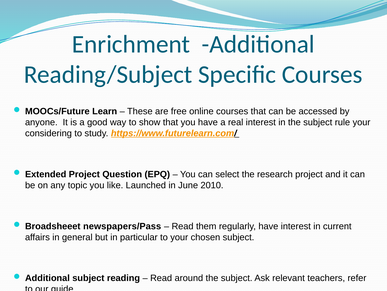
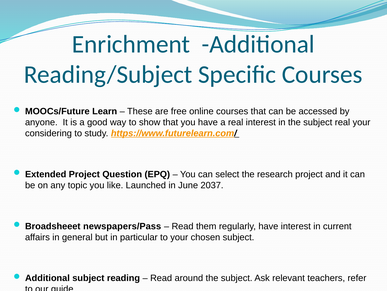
subject rule: rule -> real (342, 122)
2010: 2010 -> 2037 (212, 185)
